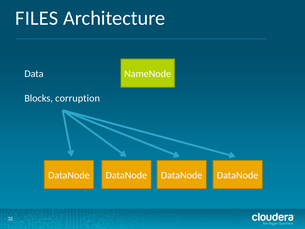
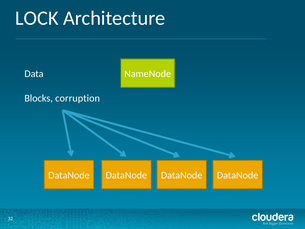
FILES: FILES -> LOCK (37, 18)
